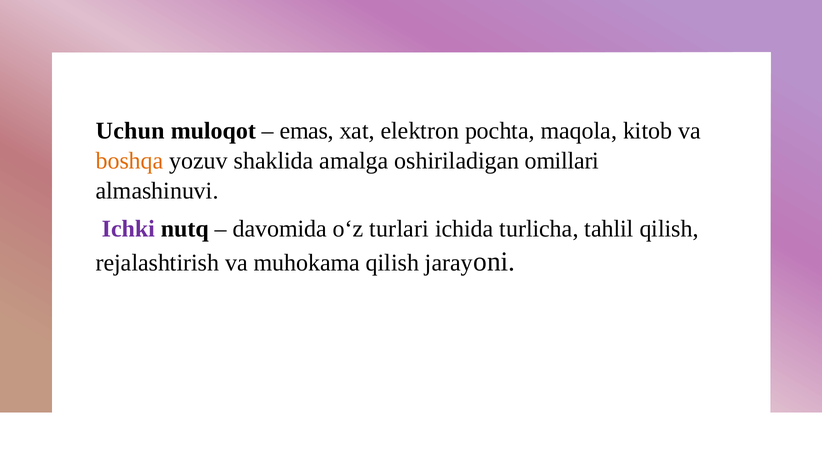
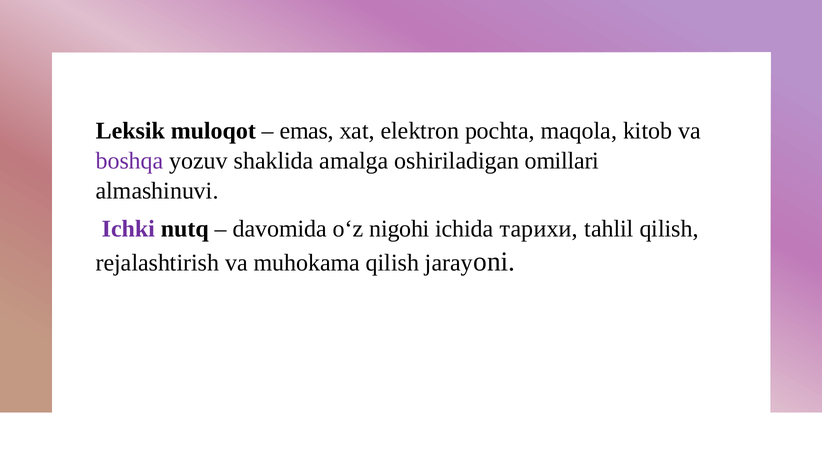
Uchun: Uchun -> Leksik (130, 130)
boshqa colour: orange -> purple (130, 161)
turlari: turlari -> nigohi (399, 229)
turlicha: turlicha -> тарихи (539, 229)
